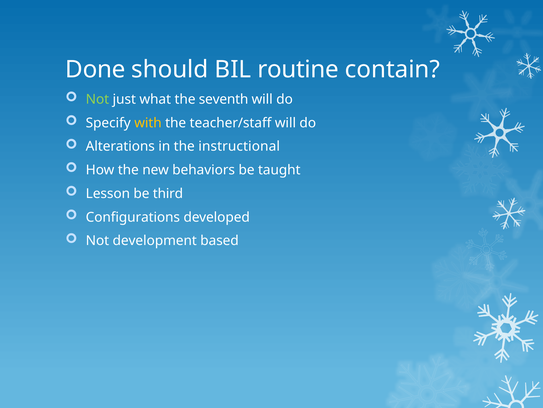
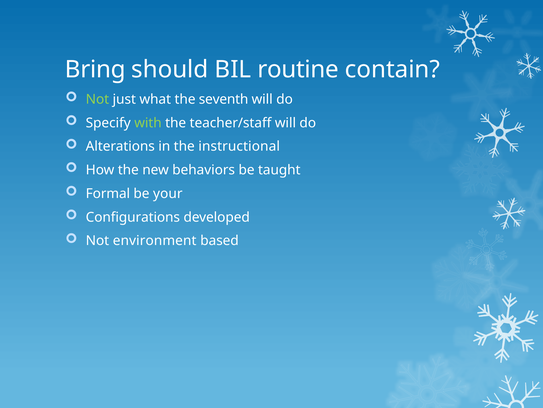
Done: Done -> Bring (95, 69)
with colour: yellow -> light green (148, 123)
Lesson: Lesson -> Formal (108, 193)
third: third -> your (168, 193)
development: development -> environment (155, 240)
